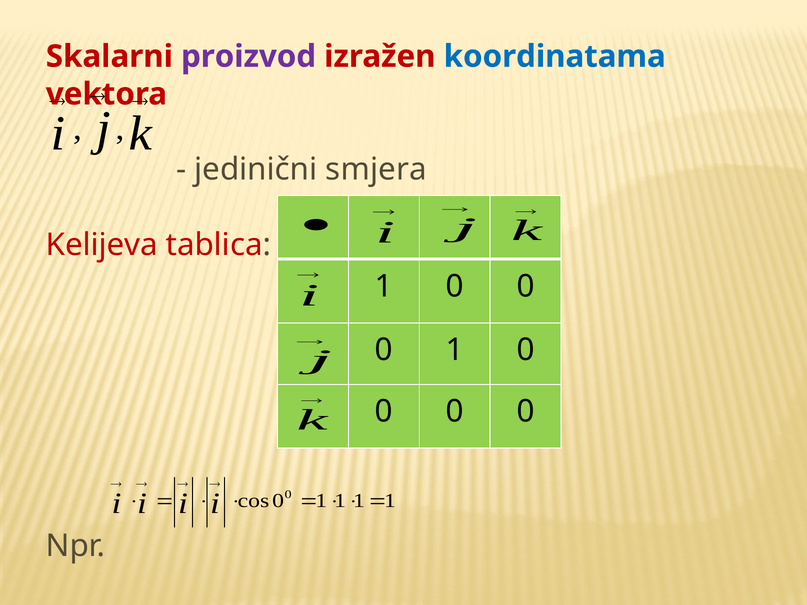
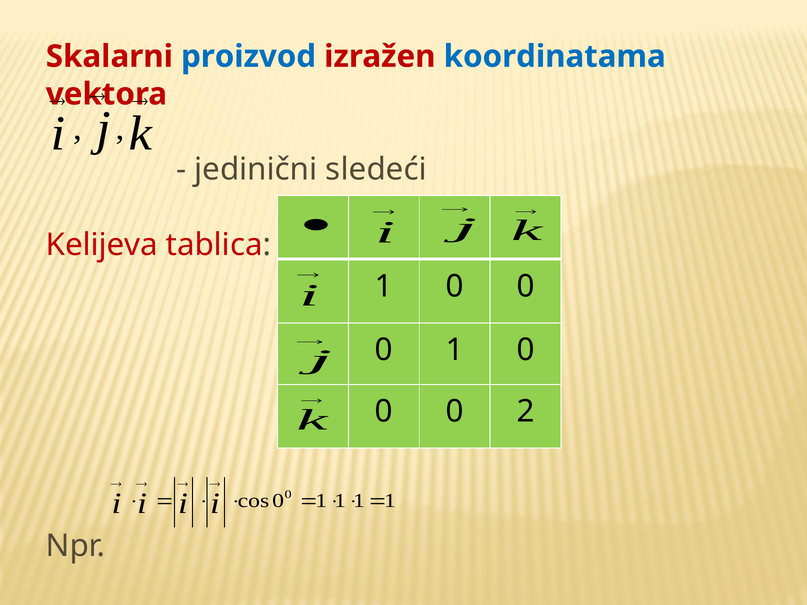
proizvod colour: purple -> blue (249, 56)
smjera: smjera -> sledeći (376, 170)
0: 0 -> 2 (526, 412)
